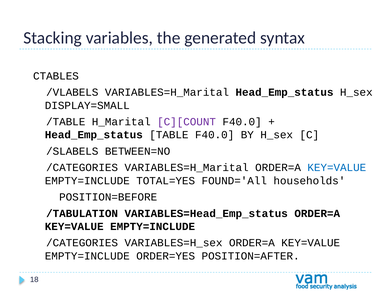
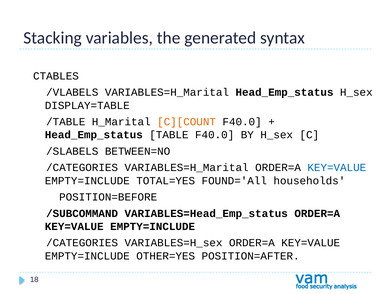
DISPLAY=SMALL: DISPLAY=SMALL -> DISPLAY=TABLE (87, 105)
C][COUNT colour: purple -> orange (187, 122)
/TABULATION: /TABULATION -> /SUBCOMMAND (82, 213)
ORDER=YES: ORDER=YES -> OTHER=YES (166, 255)
